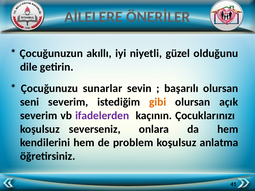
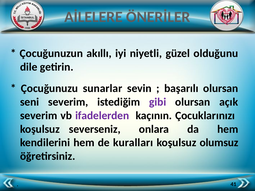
gibi colour: orange -> purple (158, 102)
problem: problem -> kuralları (133, 143)
anlatma: anlatma -> olumsuz (219, 143)
